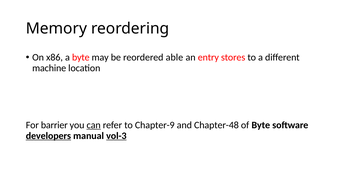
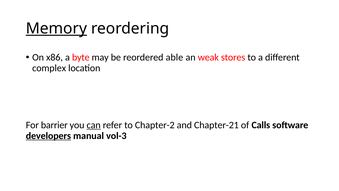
Memory underline: none -> present (56, 28)
entry: entry -> weak (208, 57)
machine: machine -> complex (49, 68)
Chapter-9: Chapter-9 -> Chapter-2 (155, 125)
Chapter-48: Chapter-48 -> Chapter-21 (216, 125)
of Byte: Byte -> Calls (261, 125)
vol-3 underline: present -> none (116, 136)
